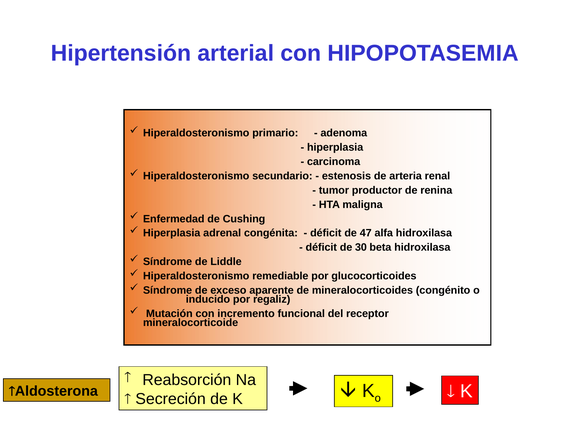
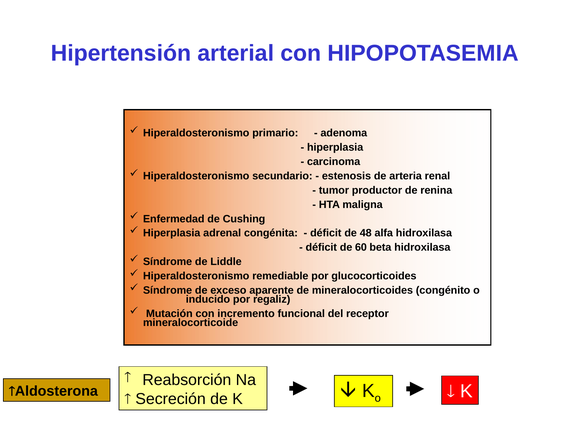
47: 47 -> 48 (366, 233)
30: 30 -> 60 (361, 248)
